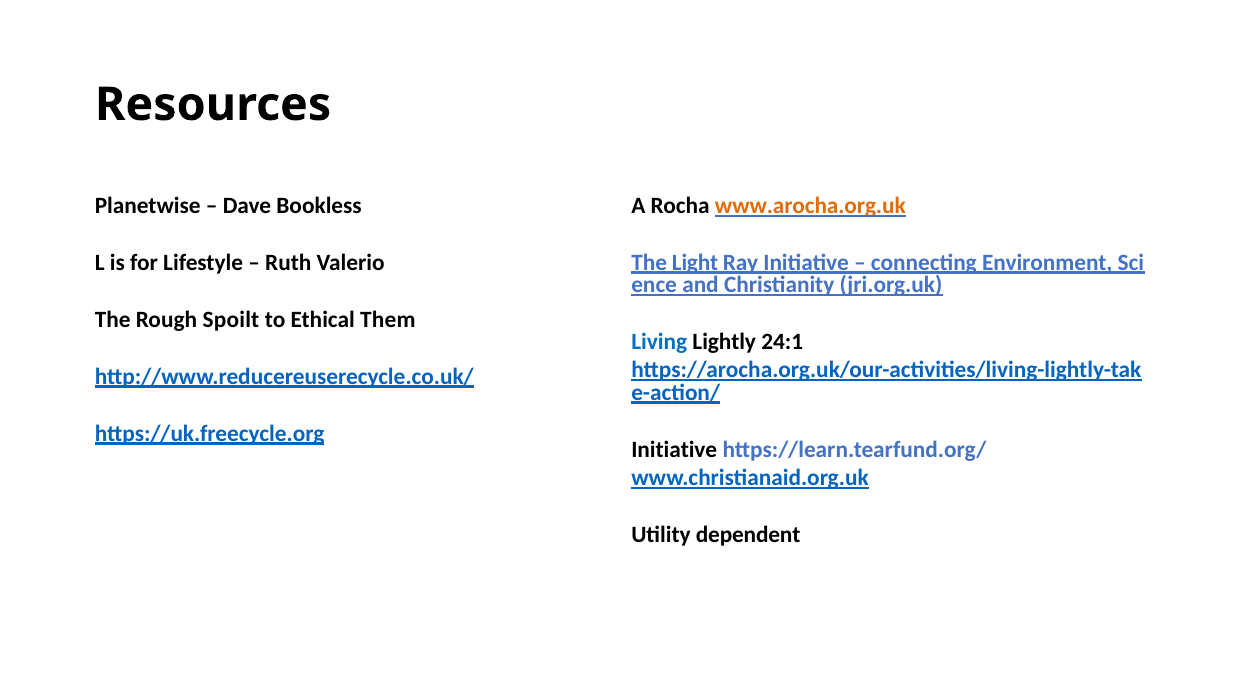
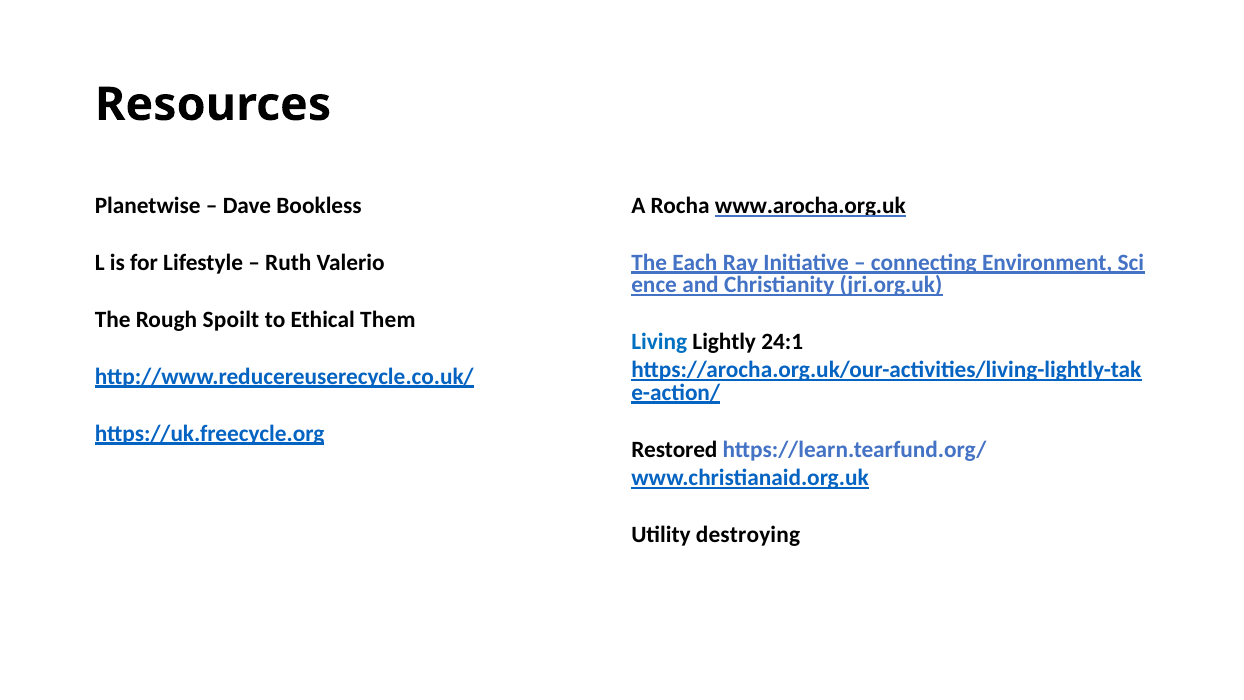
www.arocha.org.uk colour: orange -> black (810, 205)
Light: Light -> Each (695, 262)
Initiative: Initiative -> Restored (674, 449)
dependent: dependent -> destroying (748, 535)
